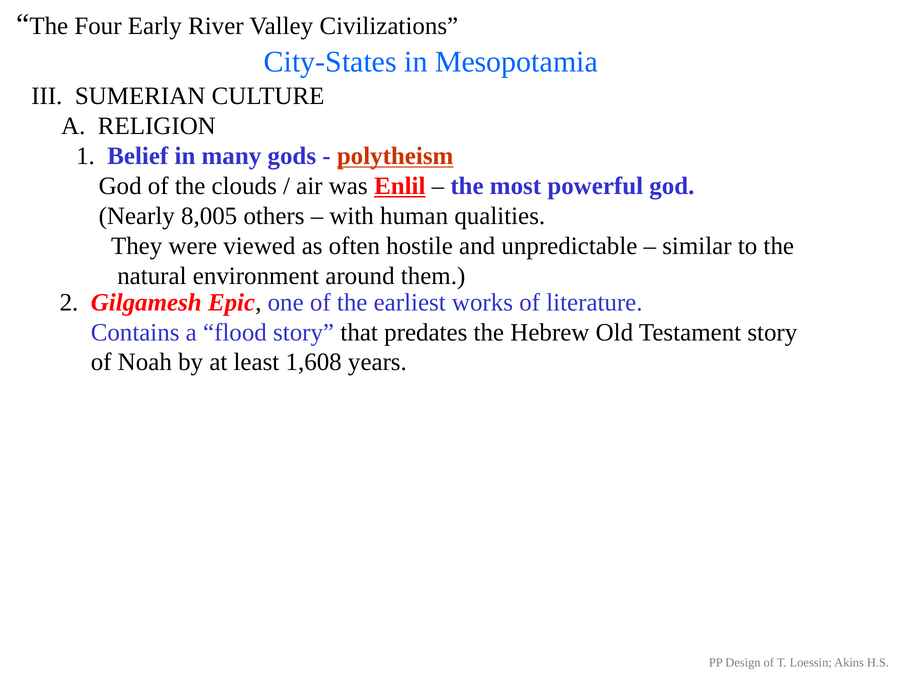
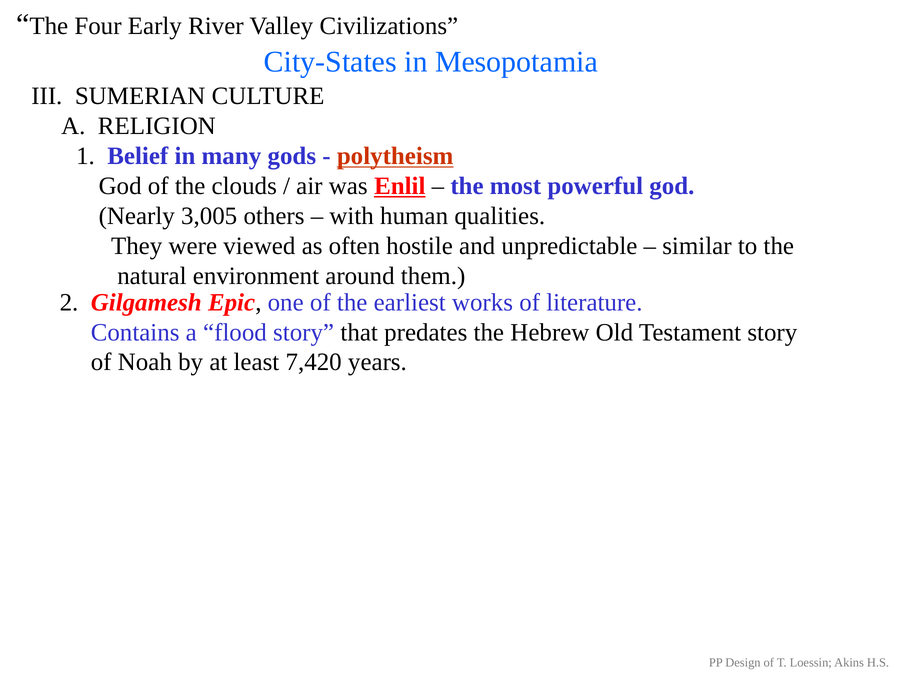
8,005: 8,005 -> 3,005 (209, 216)
1,608: 1,608 -> 7,420 (314, 362)
